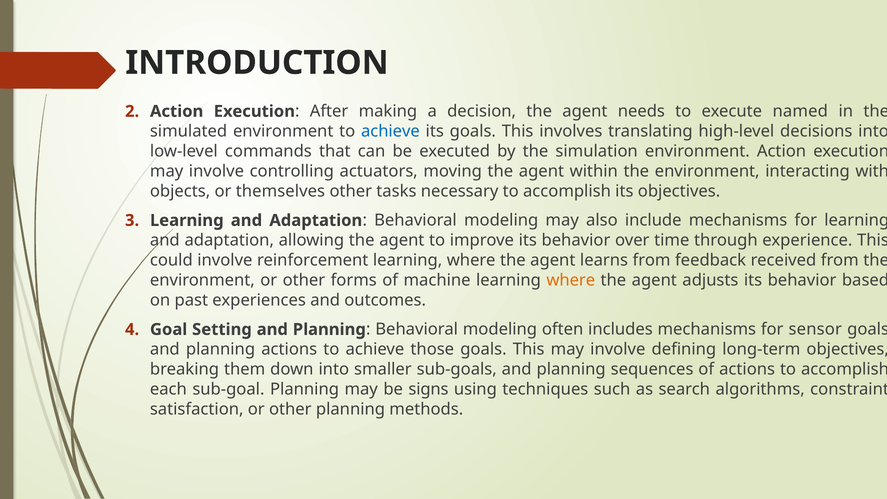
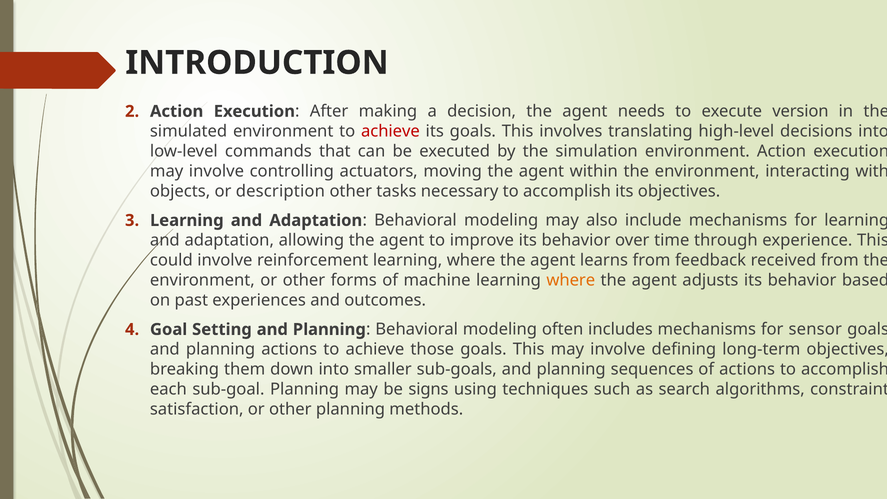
named: named -> version (800, 111)
achieve colour: blue -> red (390, 131)
themselves: themselves -> description (280, 191)
